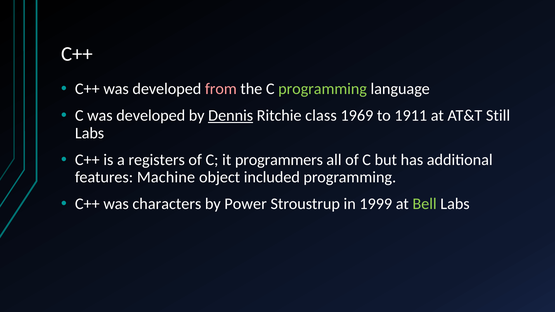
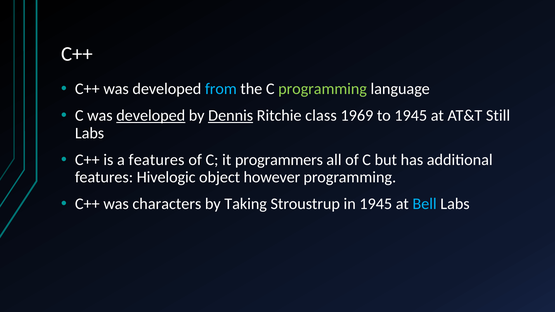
from colour: pink -> light blue (221, 89)
developed underline: none -> present (151, 116)
to 1911: 1911 -> 1945 (411, 116)
a registers: registers -> features (157, 160)
Machine: Machine -> Hivelogic (166, 177)
included: included -> however (272, 177)
Power: Power -> Taking (246, 204)
in 1999: 1999 -> 1945 (376, 204)
Bell colour: light green -> light blue (425, 204)
